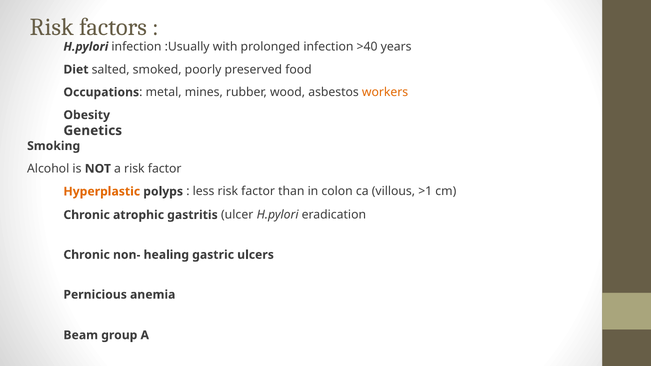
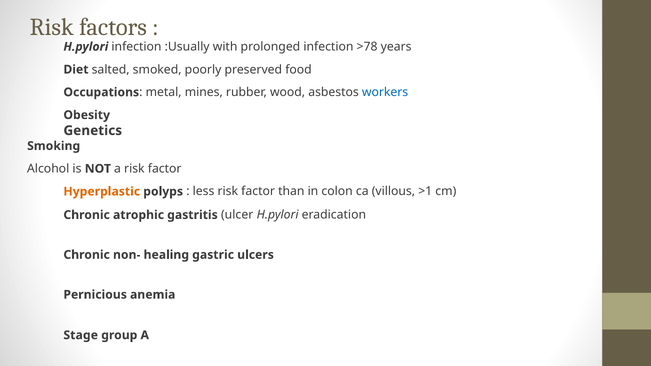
>40: >40 -> >78 (367, 47)
workers colour: orange -> blue (385, 92)
Beam: Beam -> Stage (81, 335)
